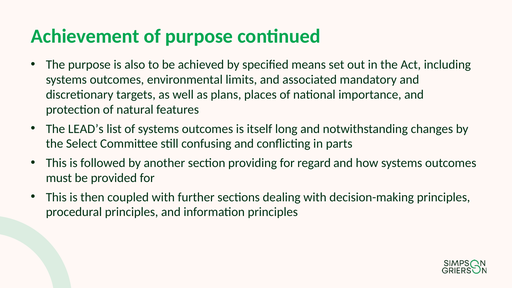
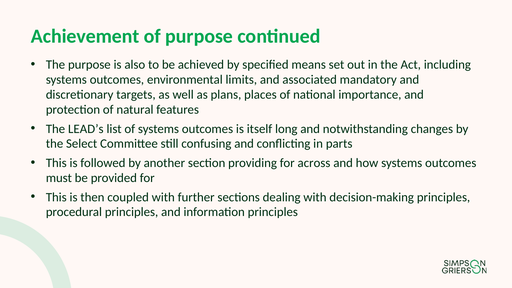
regard: regard -> across (314, 163)
